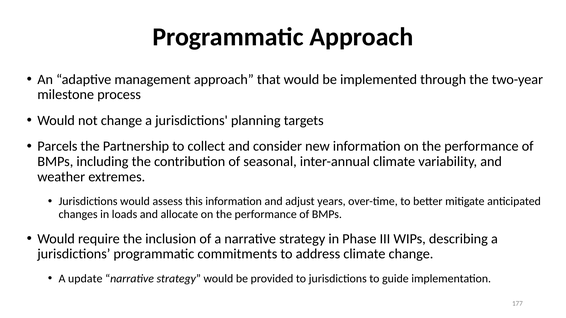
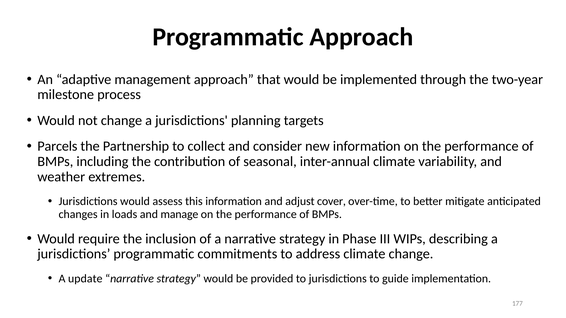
years: years -> cover (331, 202)
allocate: allocate -> manage (179, 214)
